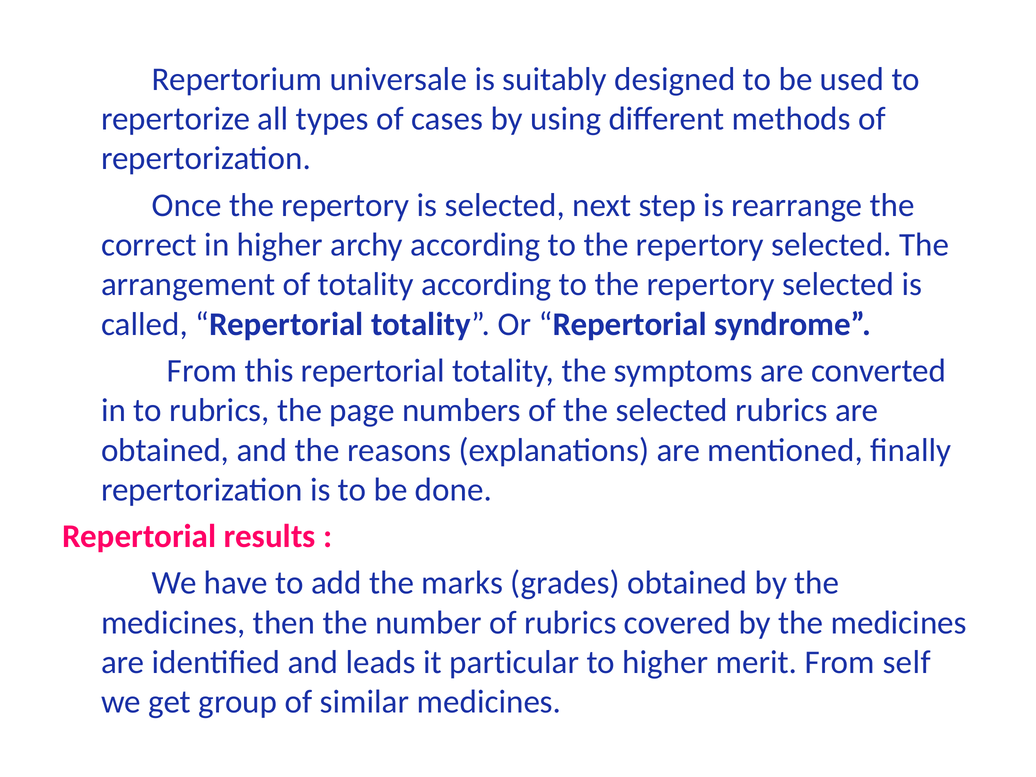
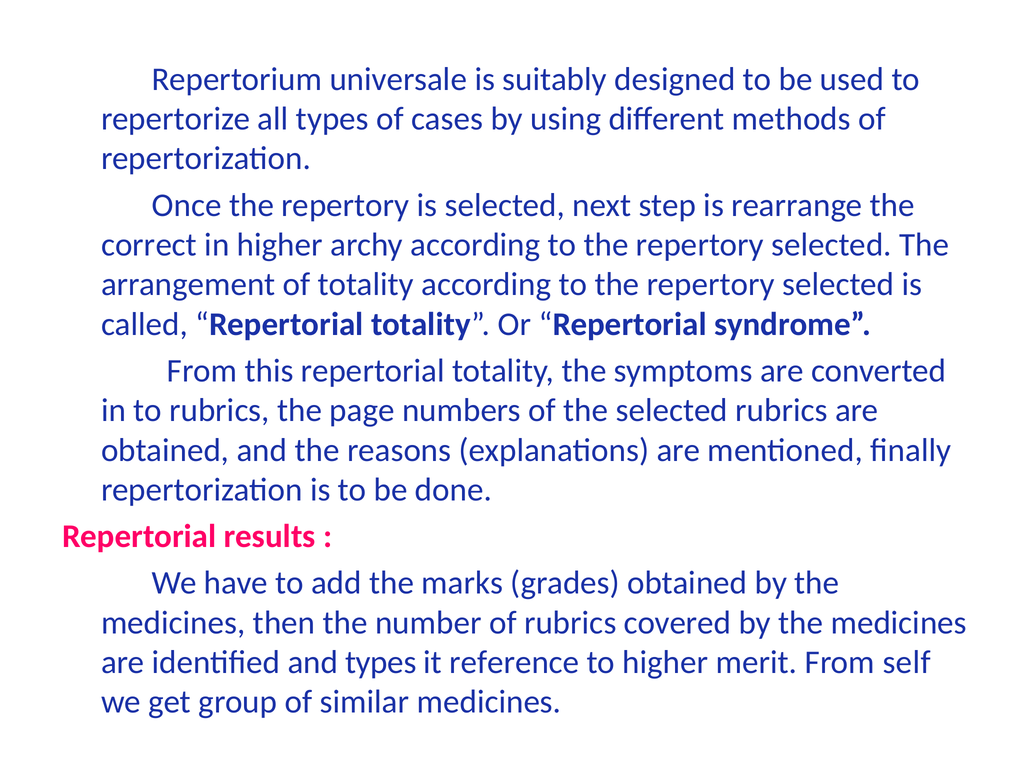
and leads: leads -> types (381, 662)
particular: particular -> reference (514, 662)
